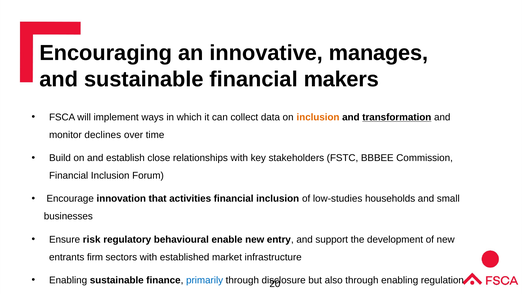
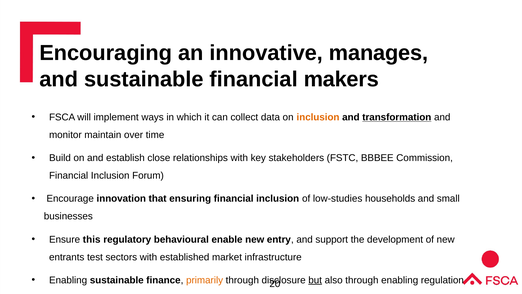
declines: declines -> maintain (103, 135)
activities: activities -> ensuring (190, 198)
risk: risk -> this (92, 239)
firm: firm -> test (95, 257)
primarily colour: blue -> orange (205, 280)
but underline: none -> present (315, 280)
